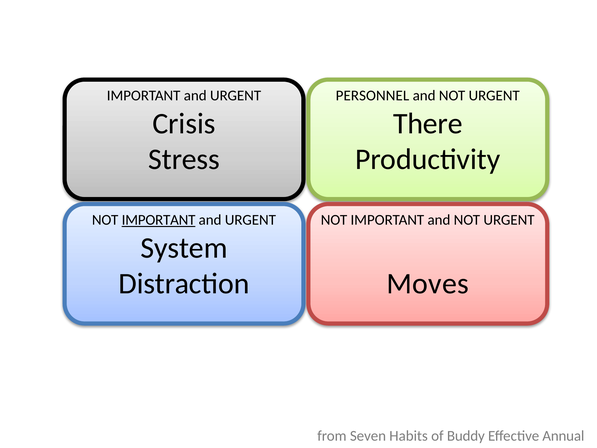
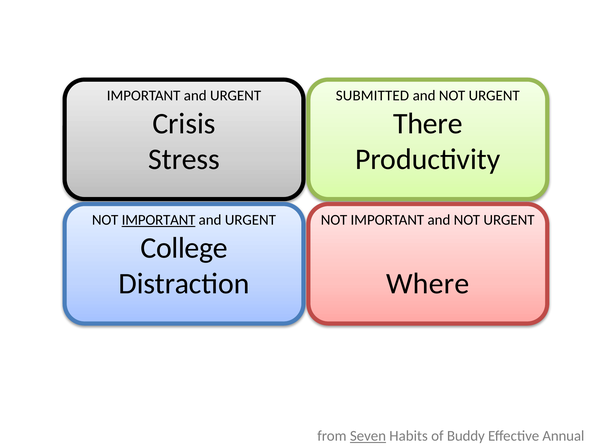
PERSONNEL: PERSONNEL -> SUBMITTED (372, 96)
System: System -> College (184, 248)
Moves: Moves -> Where (428, 284)
Seven underline: none -> present (368, 436)
